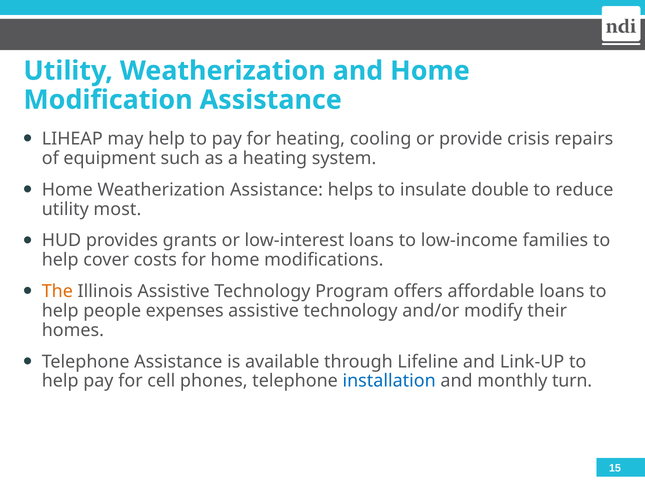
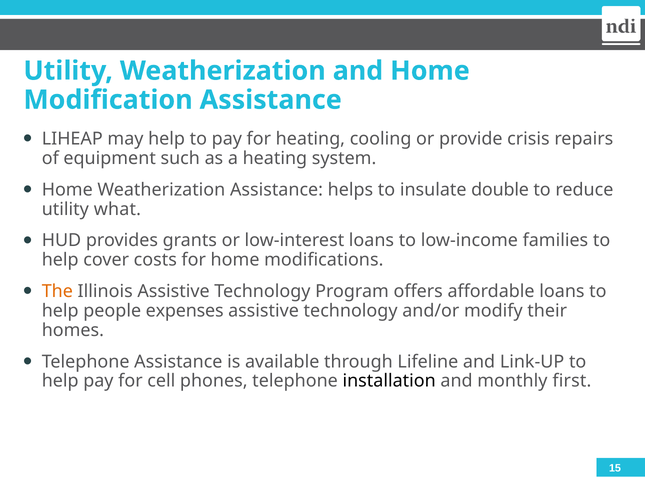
most: most -> what (117, 209)
installation colour: blue -> black (389, 381)
turn: turn -> first (572, 381)
